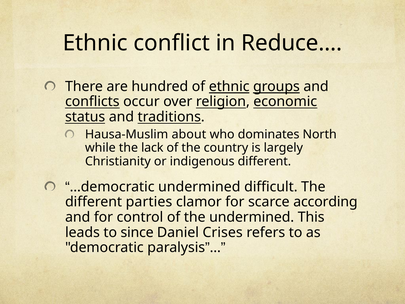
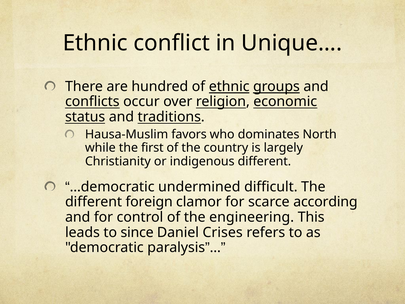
Reduce…: Reduce… -> Unique… (292, 43)
about: about -> favors (189, 134)
lack: lack -> first (152, 148)
parties: parties -> foreign (149, 202)
the undermined: undermined -> engineering (252, 217)
